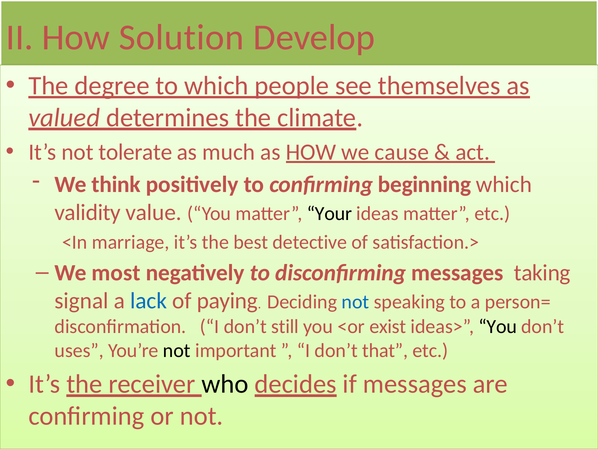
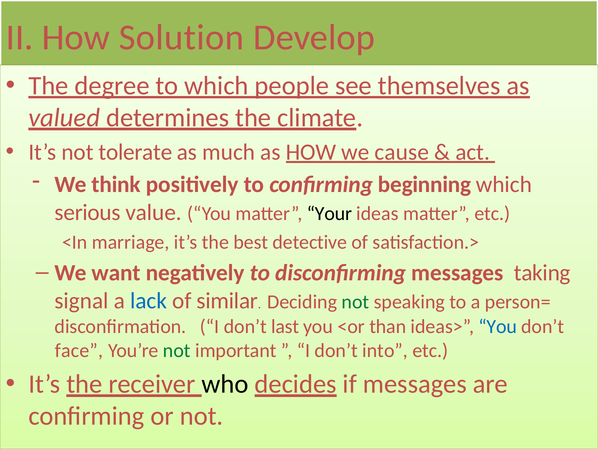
validity: validity -> serious (88, 212)
most: most -> want (116, 273)
paying: paying -> similar (227, 300)
not colour: blue -> green (355, 302)
still: still -> last (285, 326)
exist: exist -> than (388, 326)
You colour: black -> blue (498, 326)
uses: uses -> face (79, 350)
not colour: black -> green (177, 350)
that: that -> into (385, 350)
